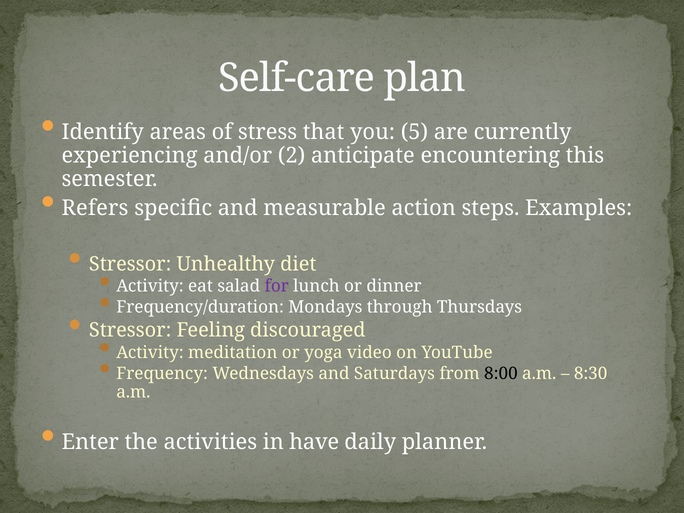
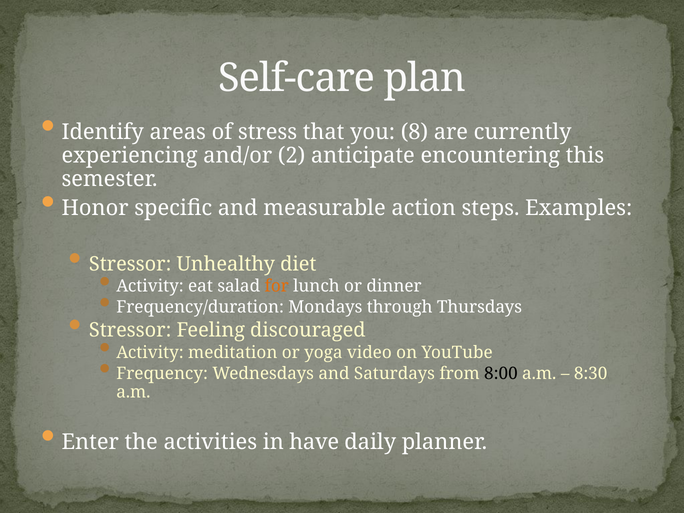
5: 5 -> 8 (414, 132)
Refers: Refers -> Honor (95, 208)
for colour: purple -> orange (277, 286)
